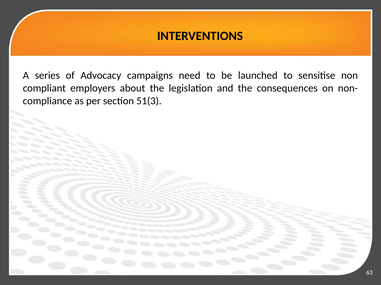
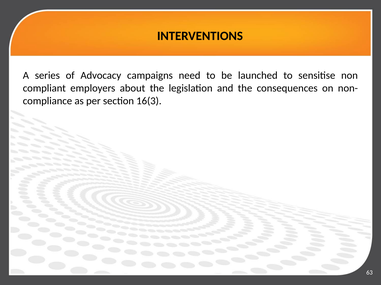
51(3: 51(3 -> 16(3 (149, 101)
